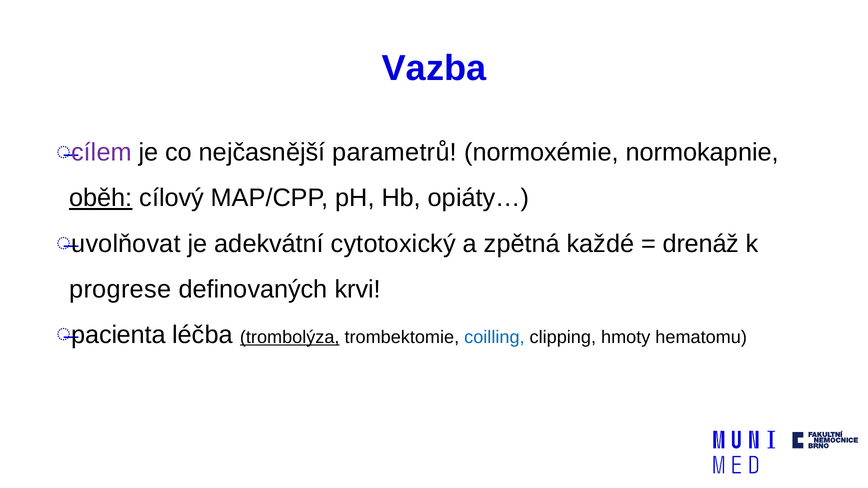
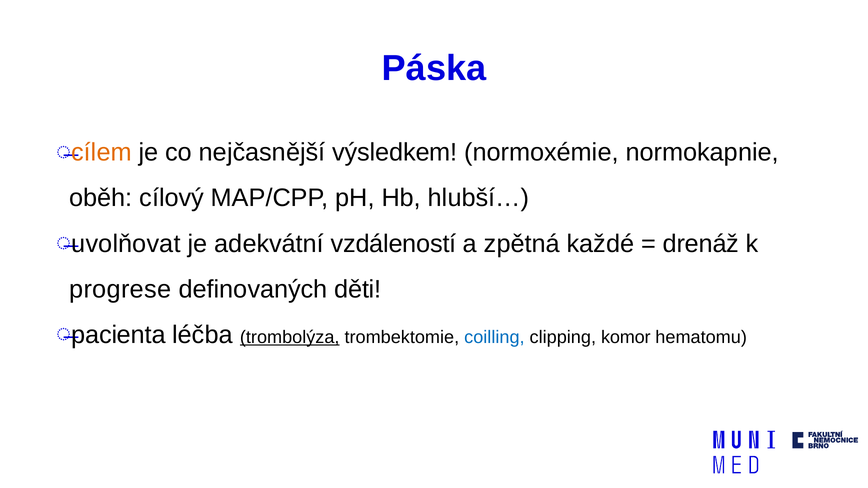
Vazba: Vazba -> Páska (434, 68)
cílem colour: purple -> orange (102, 153)
parametrů: parametrů -> výsledkem (395, 153)
oběh underline: present -> none (101, 198)
opiáty…: opiáty… -> hlubší… (479, 198)
cytotoxický: cytotoxický -> vzdáleností (394, 244)
krvi: krvi -> děti (358, 289)
hmoty: hmoty -> komor (626, 337)
